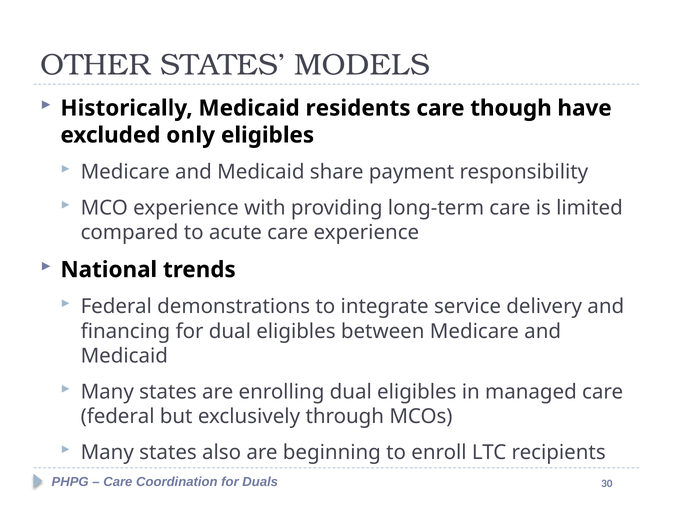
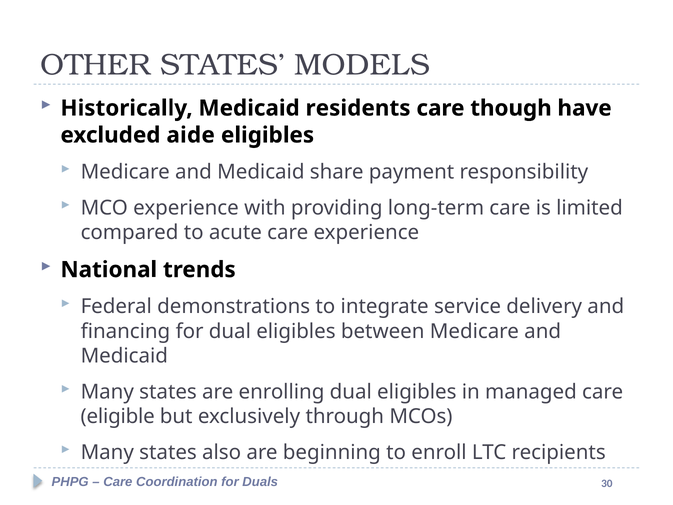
only: only -> aide (191, 135)
federal: federal -> eligible (118, 416)
